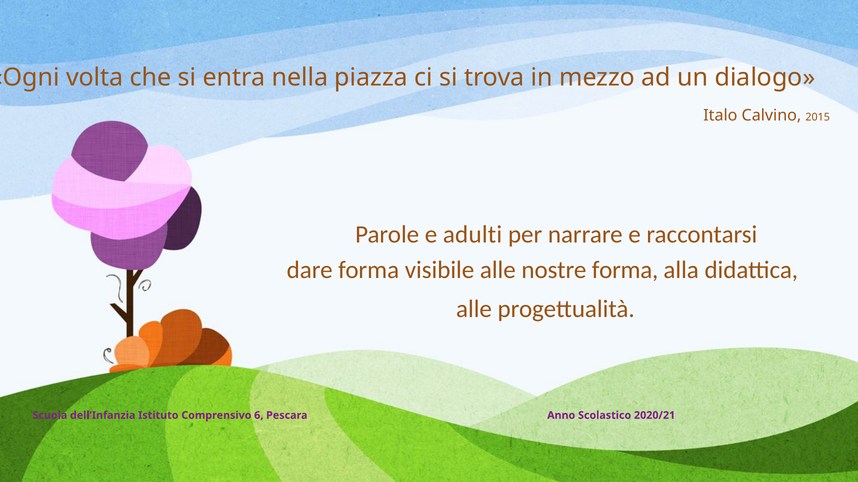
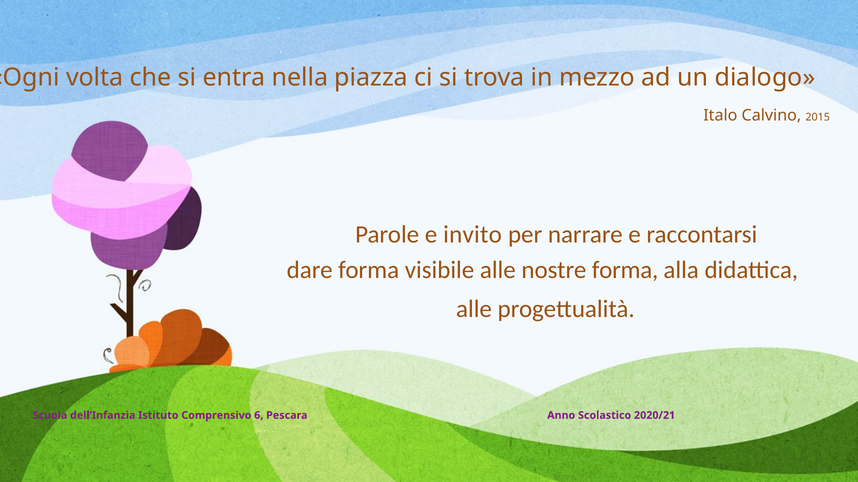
adulti: adulti -> invito (473, 235)
